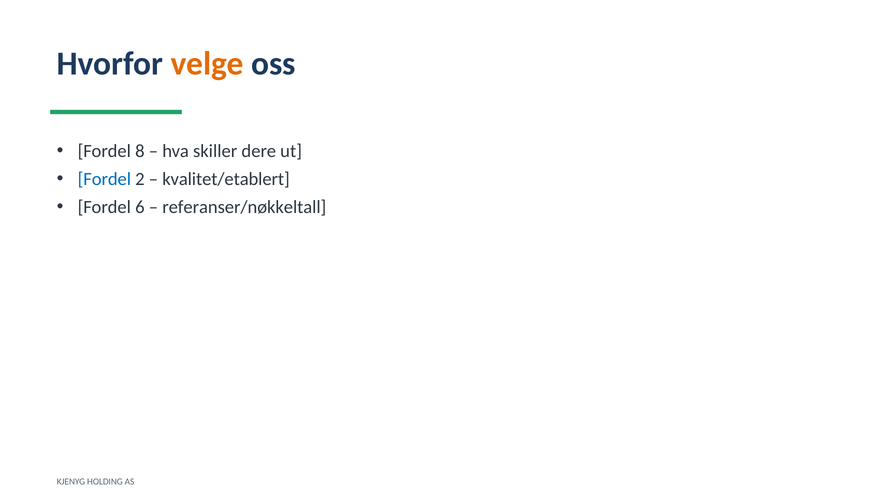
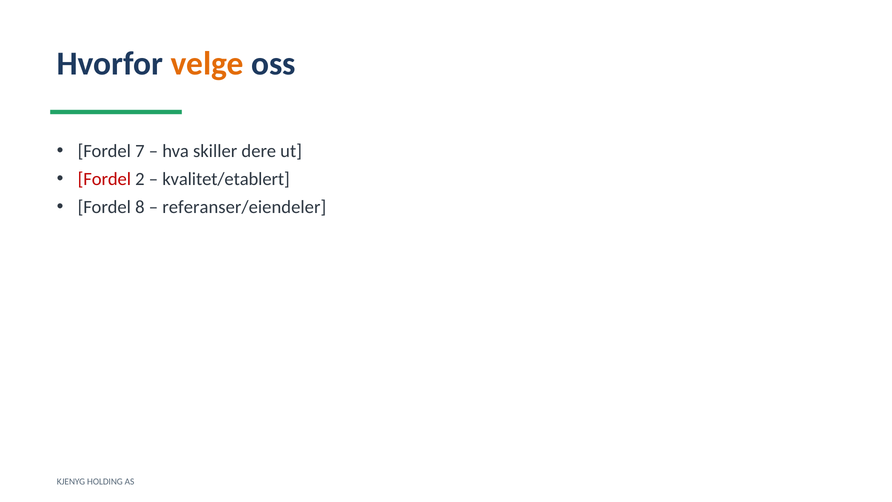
8: 8 -> 7 (140, 151)
Fordel colour: blue -> red (104, 179)
6: 6 -> 8 (140, 207)
referanser/nøkkeltall: referanser/nøkkeltall -> referanser/eiendeler (244, 207)
